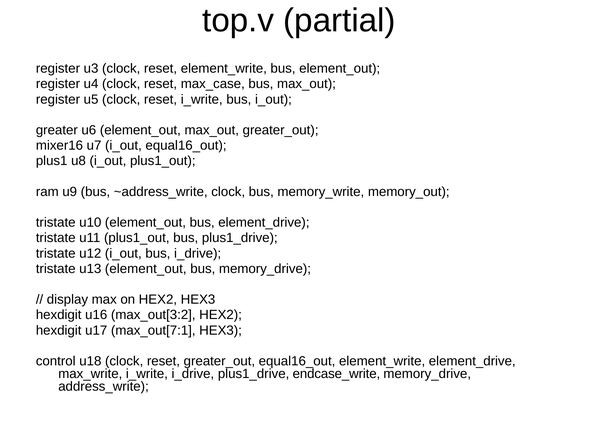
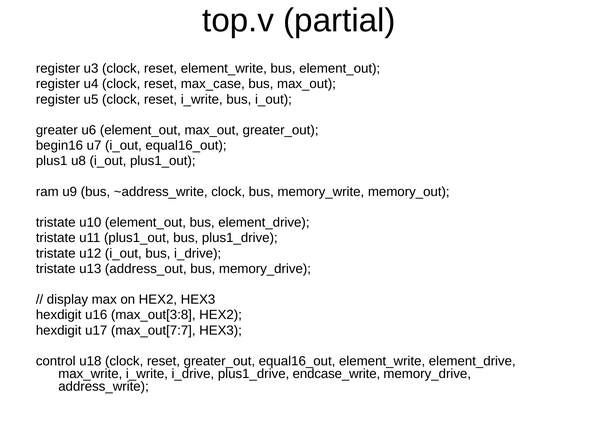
mixer16: mixer16 -> begin16 (59, 146)
u13 element_out: element_out -> address_out (146, 269)
max_out[3:2: max_out[3:2 -> max_out[3:8 (153, 315)
max_out[7:1: max_out[7:1 -> max_out[7:7 (153, 331)
